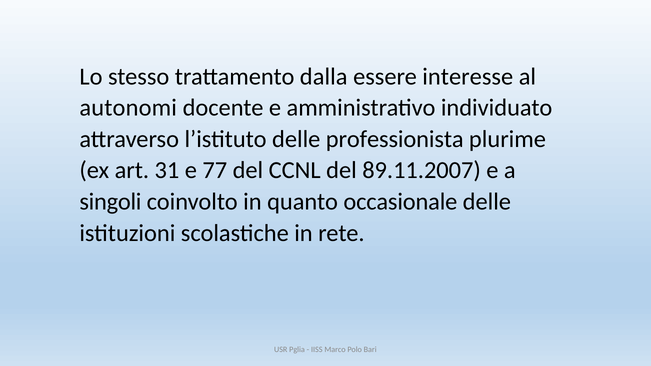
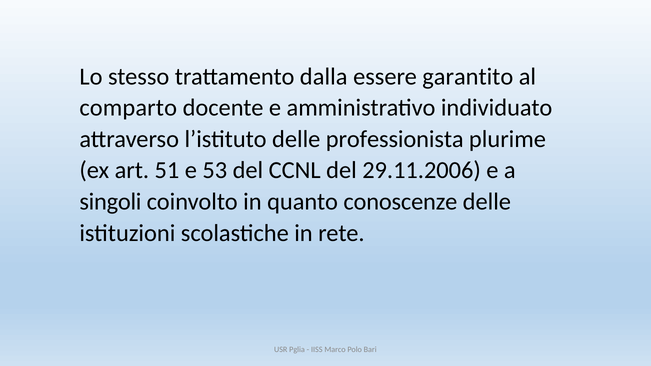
interesse: interesse -> garantito (468, 77)
autonomi: autonomi -> comparto (128, 108)
31: 31 -> 51 (167, 170)
77: 77 -> 53 (215, 170)
89.11.2007: 89.11.2007 -> 29.11.2006 (422, 170)
occasionale: occasionale -> conoscenze (400, 202)
